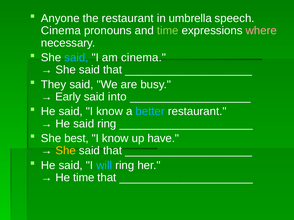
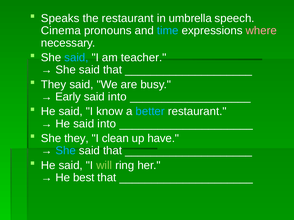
Anyone: Anyone -> Speaks (60, 18)
time colour: light green -> light blue (168, 31)
am cinema: cinema -> teacher (144, 58)
He said ring: ring -> into (107, 124)
She best: best -> they (76, 139)
know: know -> clean (115, 139)
She colour: yellow -> light blue (66, 151)
will colour: light blue -> light green (104, 166)
He time: time -> best (84, 178)
